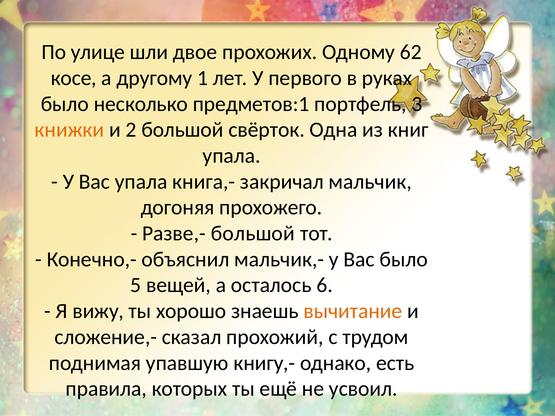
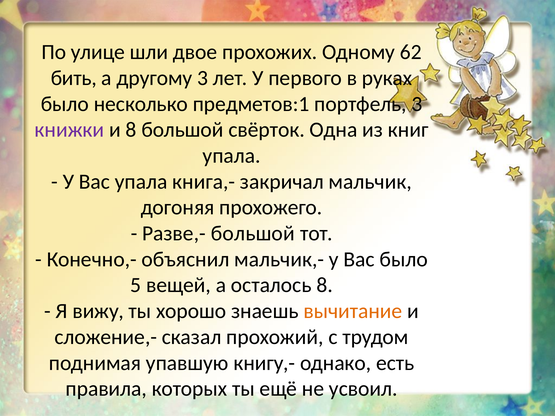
косе: косе -> бить (74, 78)
другому 1: 1 -> 3 (203, 78)
книжки colour: orange -> purple (69, 130)
и 2: 2 -> 8 (131, 130)
осталось 6: 6 -> 8 (325, 285)
